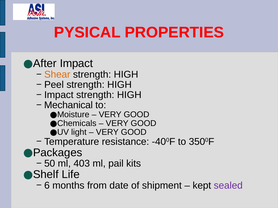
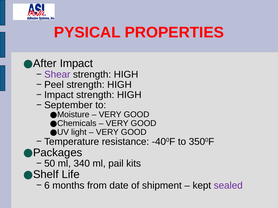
Shear colour: orange -> purple (57, 75)
Mechanical: Mechanical -> September (68, 105)
403: 403 -> 340 (82, 164)
